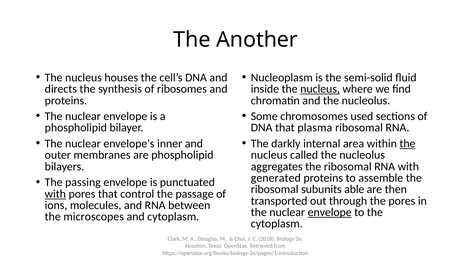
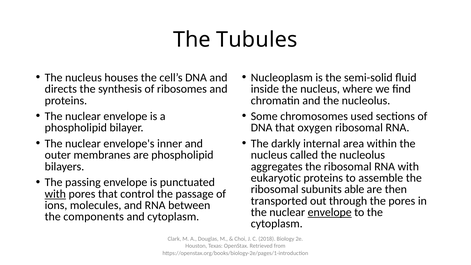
Another: Another -> Tubules (257, 40)
nucleus underline: present -> none (320, 89)
plasma: plasma -> oxygen (315, 128)
the underline: present -> none (408, 144)
generated: generated -> eukaryotic (276, 178)
microscopes: microscopes -> components (94, 217)
